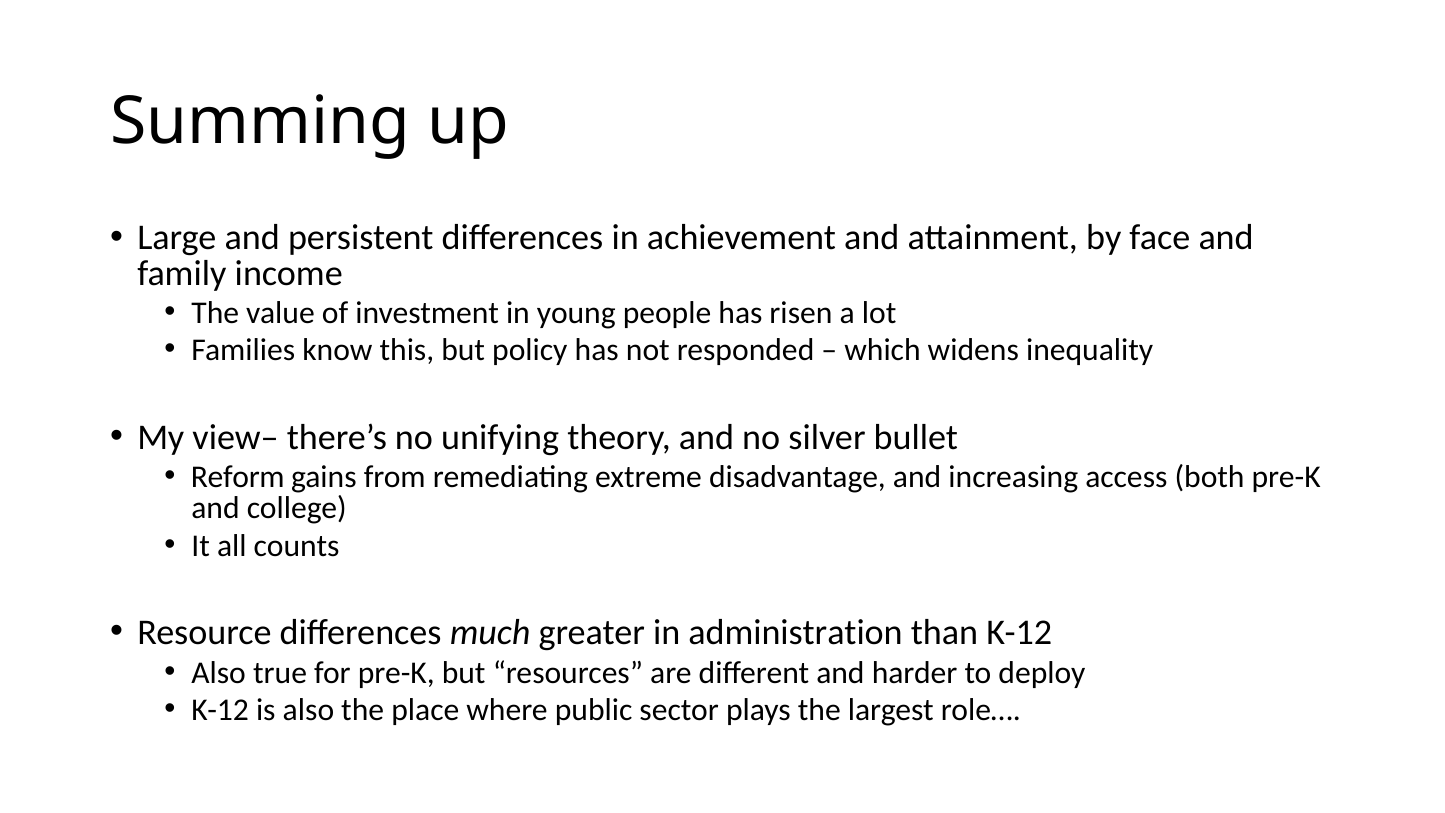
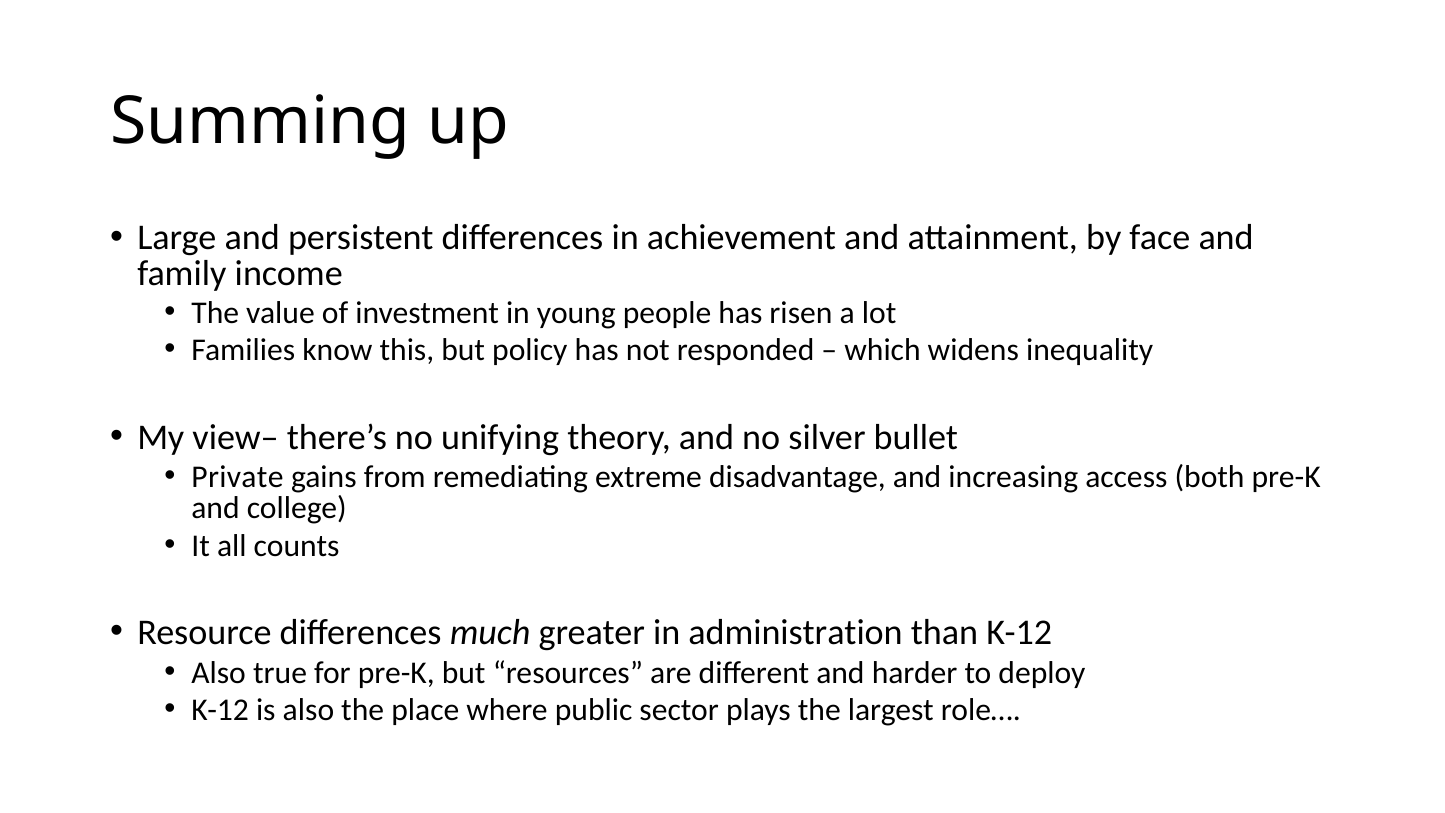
Reform: Reform -> Private (237, 477)
